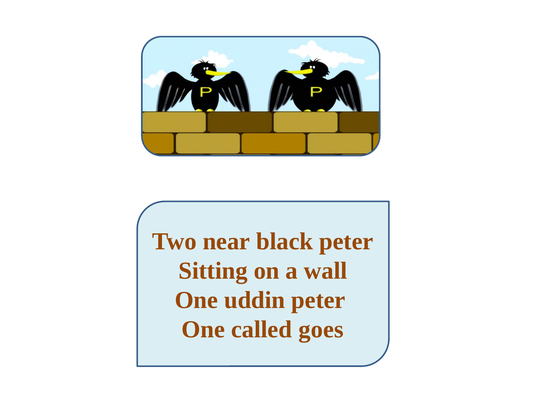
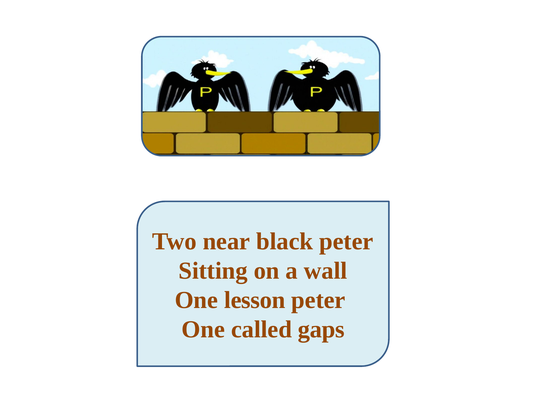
uddin: uddin -> lesson (255, 300)
goes: goes -> gaps (321, 329)
